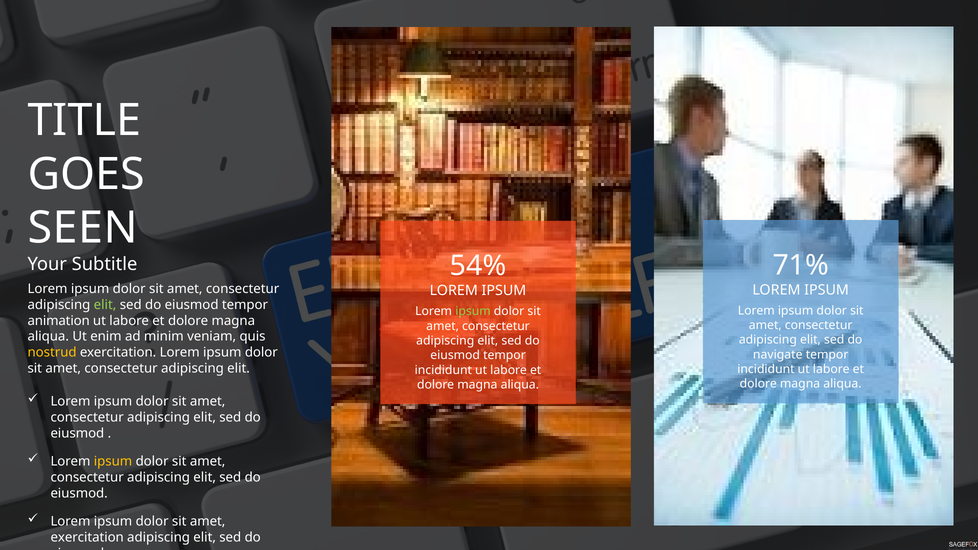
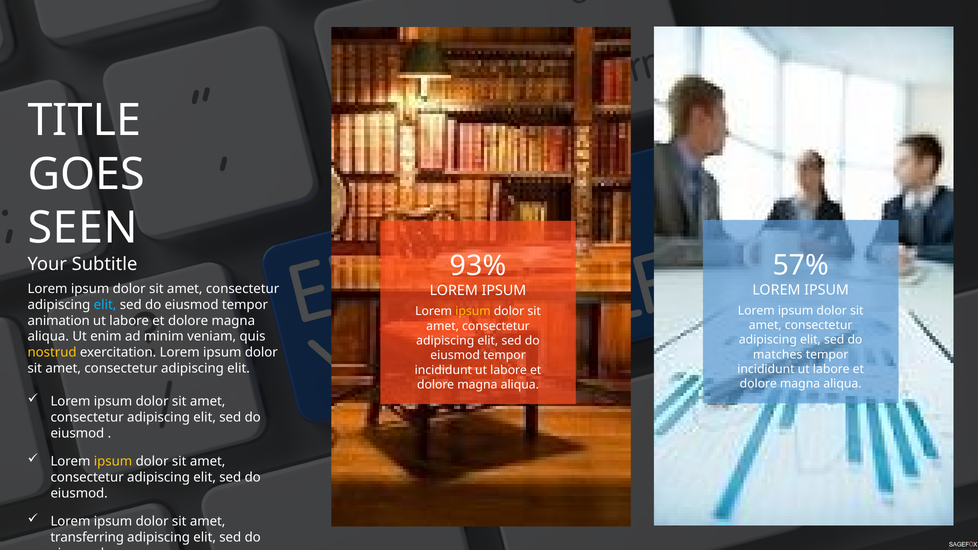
71%: 71% -> 57% (801, 265)
54%: 54% -> 93% (478, 266)
elit colour: light green -> light blue (105, 305)
ipsum colour: light green -> yellow (473, 311)
navigate: navigate -> matches (778, 355)
exercitation: exercitation -> transferring (87, 537)
